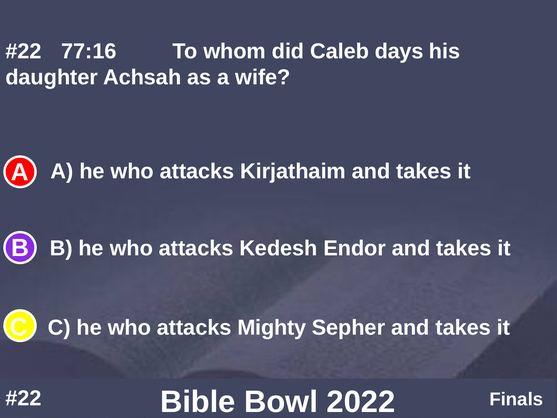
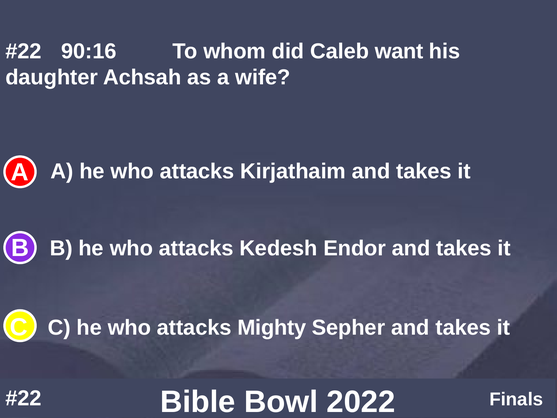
77:16: 77:16 -> 90:16 (89, 51)
days: days -> want (399, 51)
